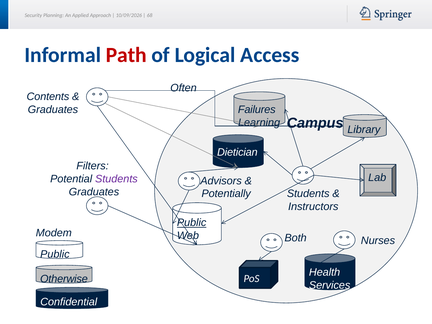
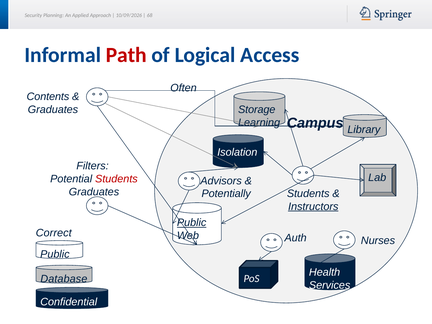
Failures: Failures -> Storage (257, 110)
Dietician: Dietician -> Isolation (237, 152)
Students colour: purple -> red (116, 179)
Instructors underline: none -> present (313, 207)
Modem: Modem -> Correct (54, 233)
Both: Both -> Auth (296, 238)
Otherwise: Otherwise -> Database (64, 279)
